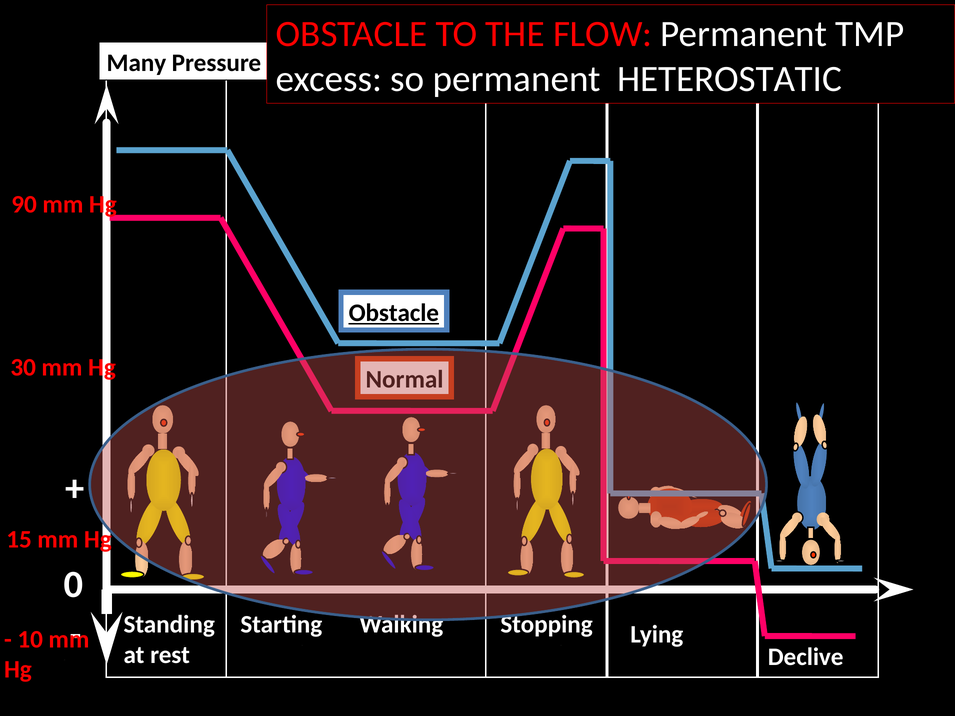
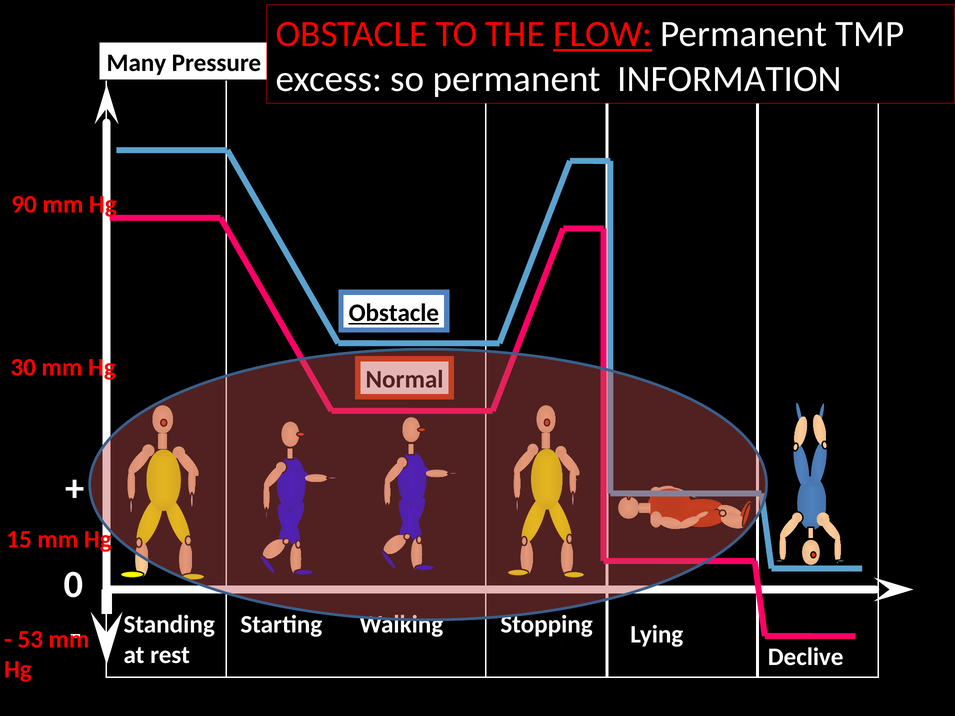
FLOW underline: none -> present (603, 34)
HETEROSTATIC: HETEROSTATIC -> INFORMATION (730, 79)
10: 10 -> 53 (30, 639)
